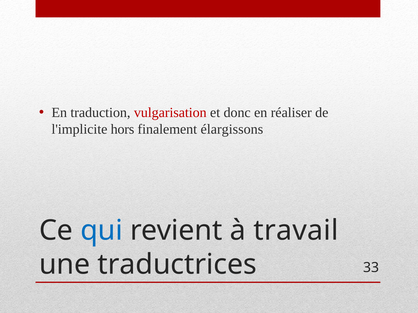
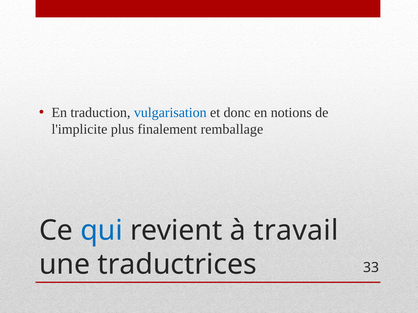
vulgarisation colour: red -> blue (170, 113)
réaliser: réaliser -> notions (291, 113)
hors: hors -> plus (122, 130)
élargissons: élargissons -> remballage (232, 130)
